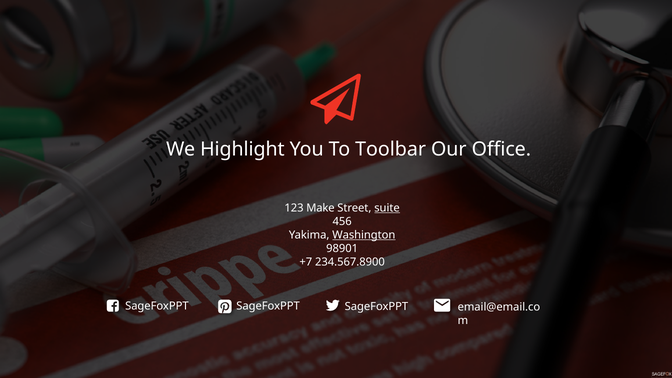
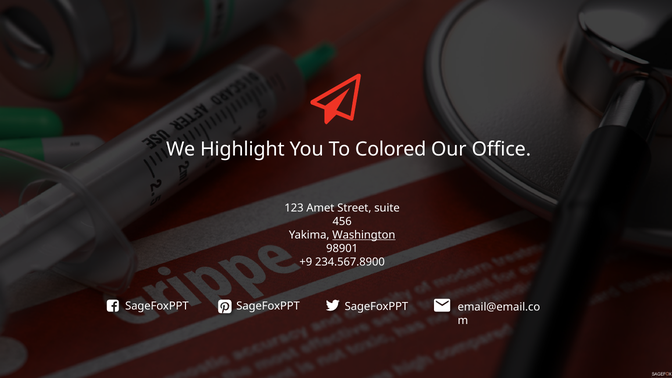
Toolbar: Toolbar -> Colored (391, 149)
Make: Make -> Amet (320, 208)
suite underline: present -> none (387, 208)
+7: +7 -> +9 (306, 262)
